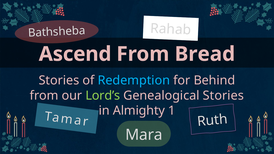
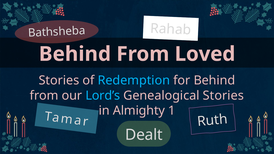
Ascend: Ascend -> Behind (75, 54)
Bread: Bread -> Loved (205, 54)
Lord’s colour: light green -> light blue (103, 96)
Mara: Mara -> Dealt (144, 135)
